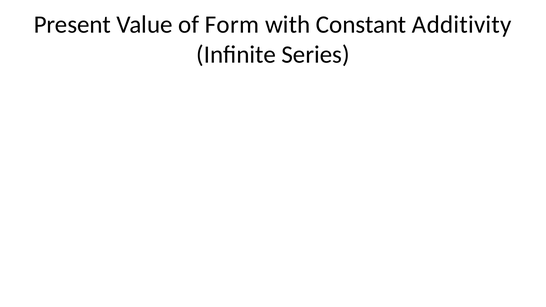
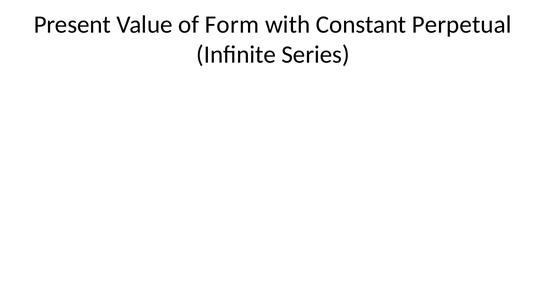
Additivity: Additivity -> Perpetual (462, 25)
